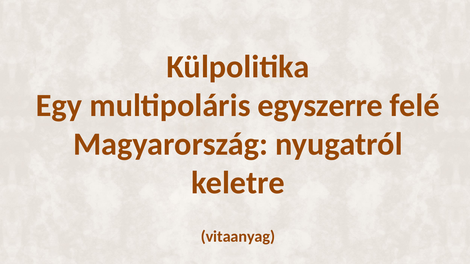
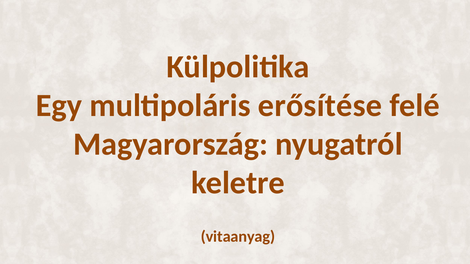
egyszerre: egyszerre -> erősítése (320, 106)
